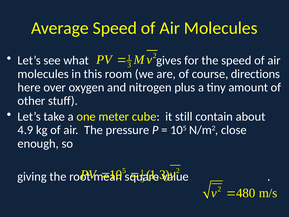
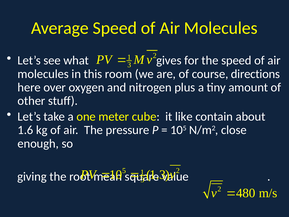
still: still -> like (184, 116)
4.9: 4.9 -> 1.6 (25, 130)
